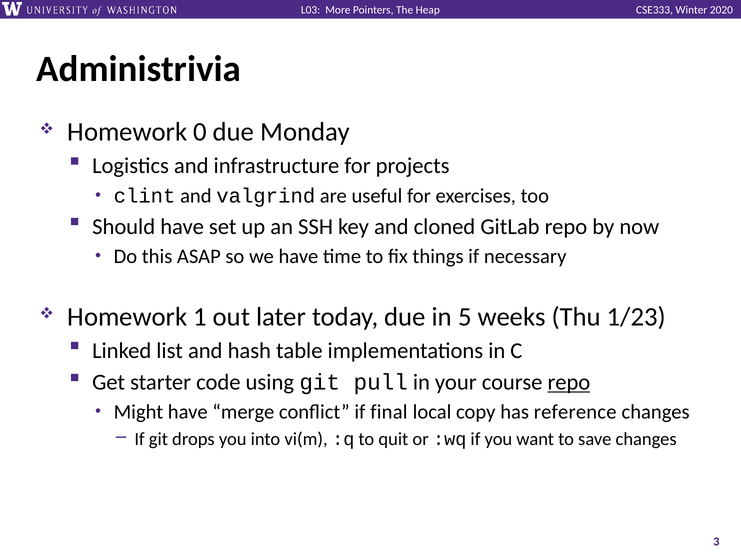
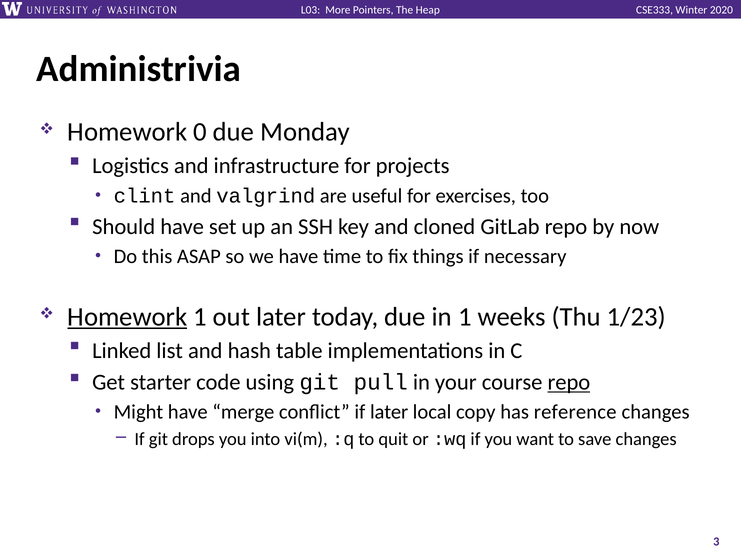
Homework underline: none -> present (127, 317)
in 5: 5 -> 1 (465, 317)
if final: final -> later (389, 412)
